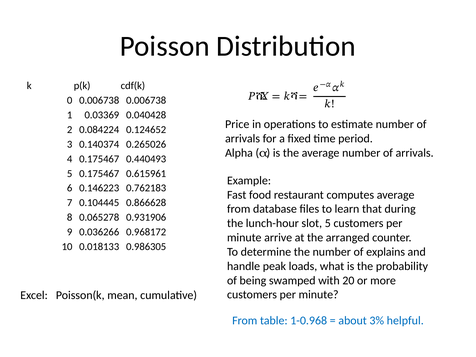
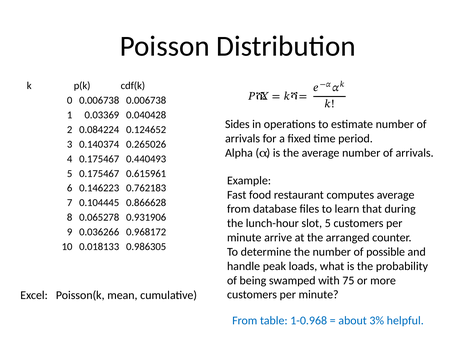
Price: Price -> Sides (237, 124)
explains: explains -> possible (386, 252)
20: 20 -> 75 (348, 280)
